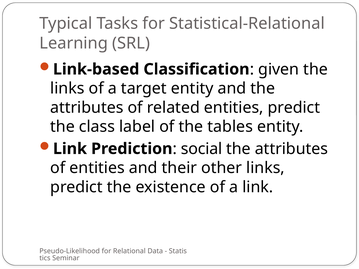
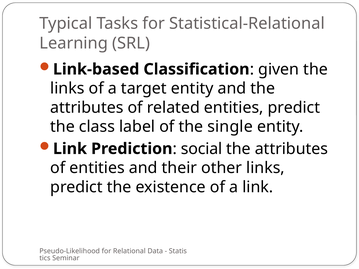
tables: tables -> single (230, 127)
